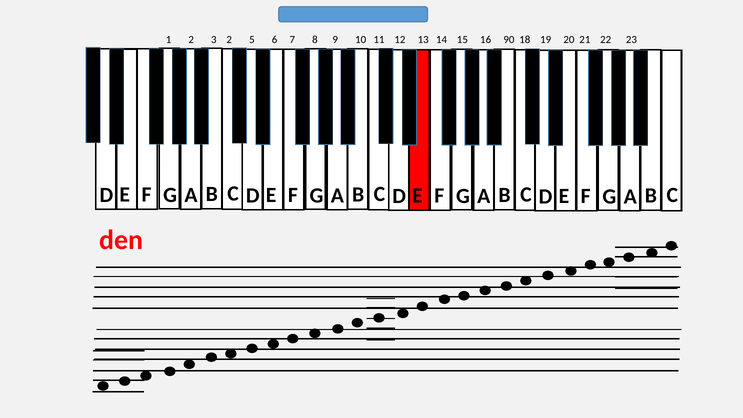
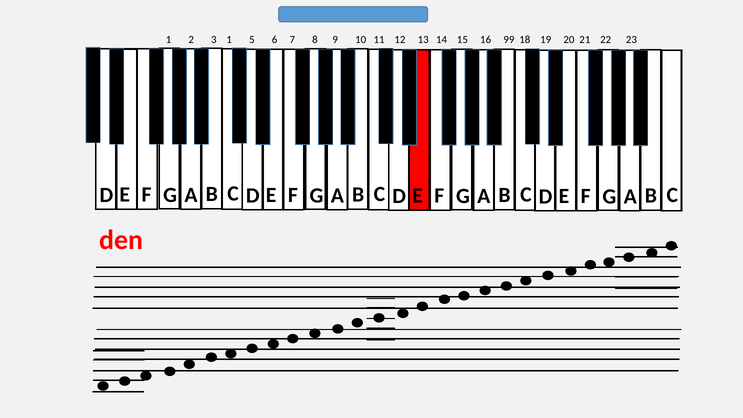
3 2: 2 -> 1 (229, 39)
90: 90 -> 99 (509, 39)
